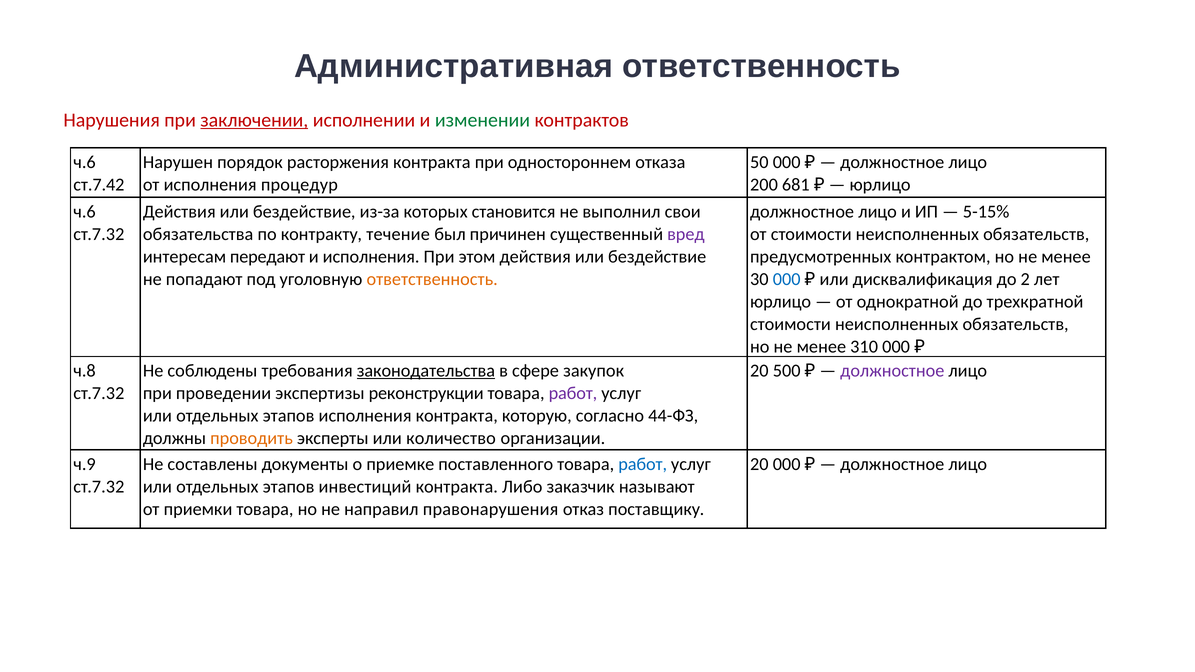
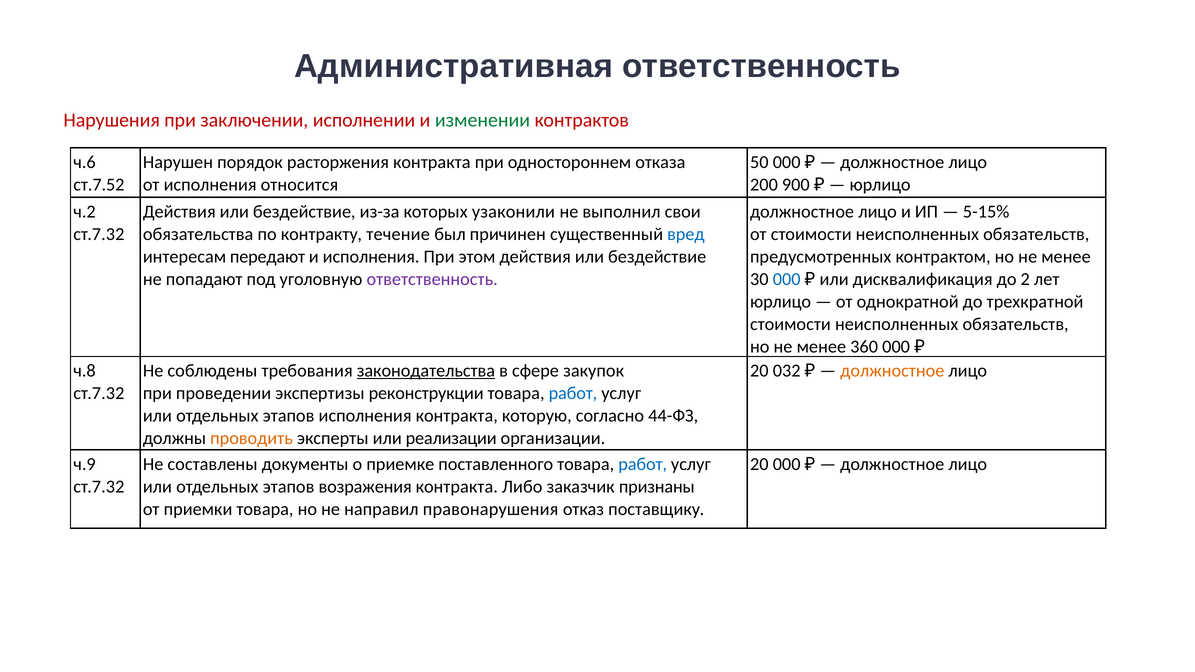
заключении underline: present -> none (254, 120)
ст.7.42: ст.7.42 -> ст.7.52 (99, 185)
процедур: процедур -> относится (299, 185)
681: 681 -> 900 (796, 185)
ч.6: ч.6 -> ч.2 (85, 212)
становится: становится -> узаконили (513, 212)
вред colour: purple -> blue (686, 234)
ответственность colour: orange -> purple (432, 279)
310: 310 -> 360 (864, 347)
500: 500 -> 032 (787, 371)
должностное colour: purple -> orange (892, 371)
работ colour: purple -> blue (573, 393)
количество: количество -> реализации (451, 439)
инвестиций: инвестиций -> возражения (365, 487)
называют: называют -> признаны (657, 487)
